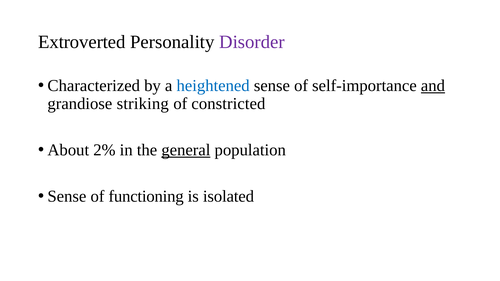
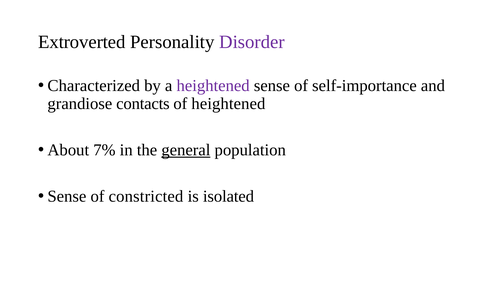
heightened colour: blue -> purple (213, 86)
and underline: present -> none (433, 86)
striking: striking -> contacts (143, 104)
of constricted: constricted -> heightened (228, 104)
2%: 2% -> 7% (104, 150)
functioning: functioning -> constricted (146, 197)
